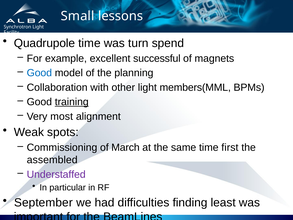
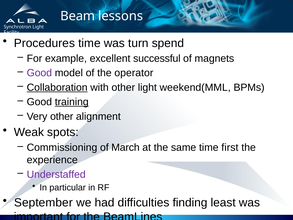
Small: Small -> Beam (78, 16)
Quadrupole: Quadrupole -> Procedures (44, 43)
Good colour: blue -> purple (39, 73)
planning: planning -> operator (134, 73)
Collaboration underline: none -> present (57, 87)
members(MML: members(MML -> weekend(MML (195, 87)
Very most: most -> other (62, 116)
assembled: assembled -> experience (52, 160)
